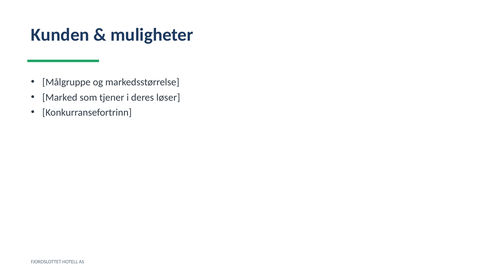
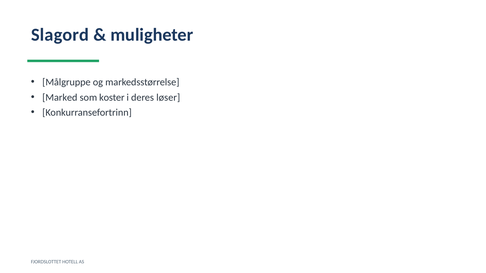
Kunden: Kunden -> Slagord (60, 35)
tjener: tjener -> koster (112, 98)
